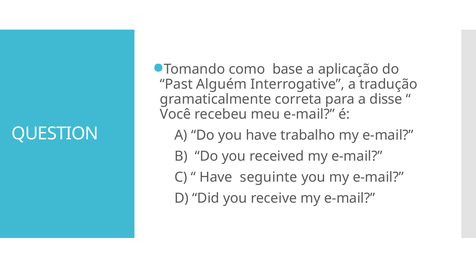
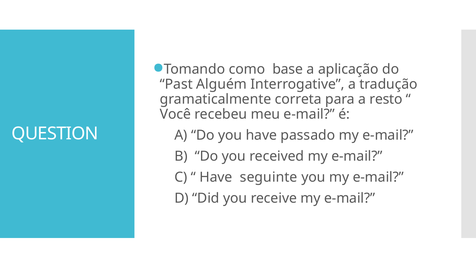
disse: disse -> resto (386, 99)
trabalho: trabalho -> passado (308, 135)
